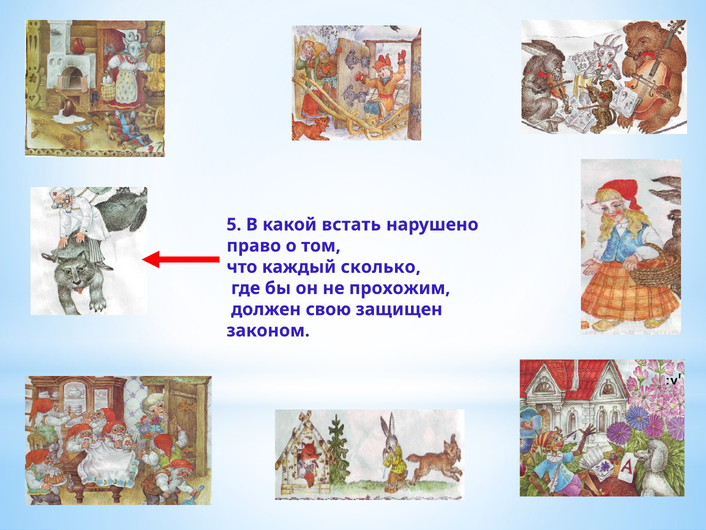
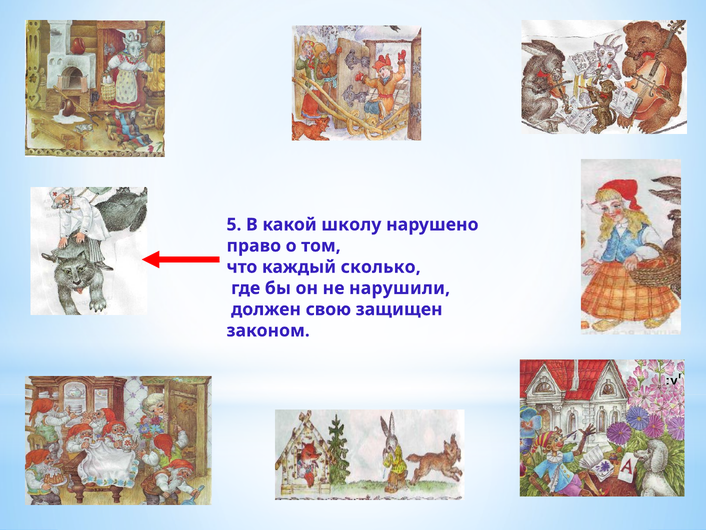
встать: встать -> школу (351, 224)
прохожим: прохожим -> нарушили (400, 288)
